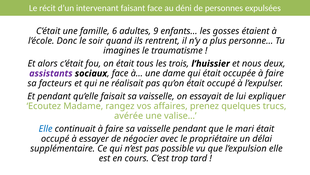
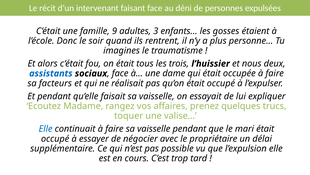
6: 6 -> 9 (115, 31)
9: 9 -> 3 (156, 31)
assistants colour: purple -> blue (51, 73)
avérée: avérée -> toquer (129, 116)
